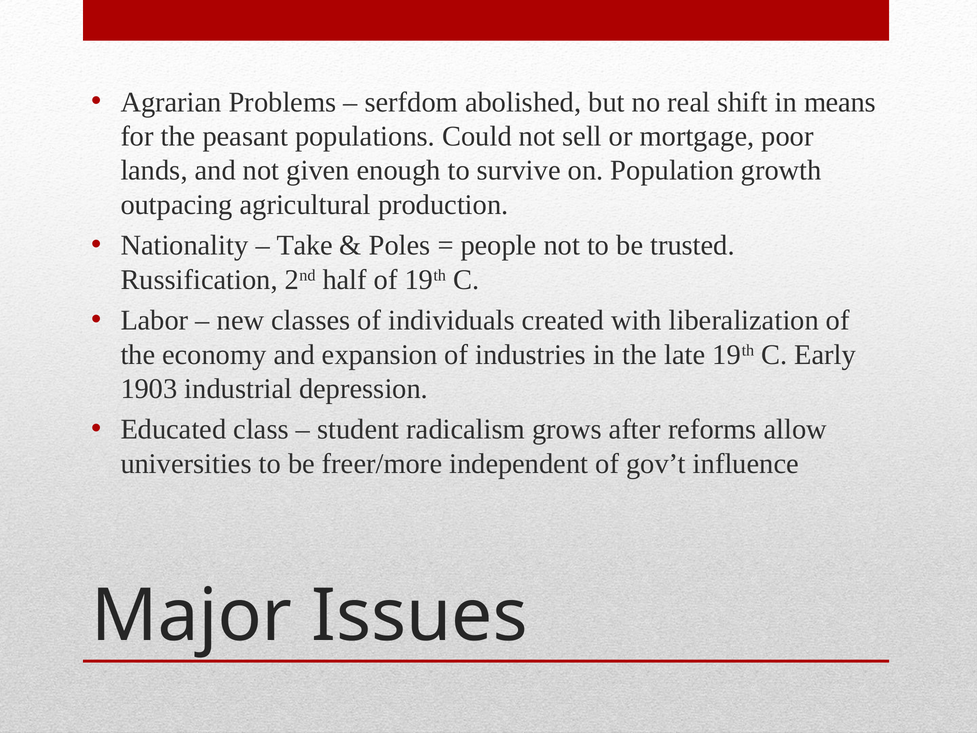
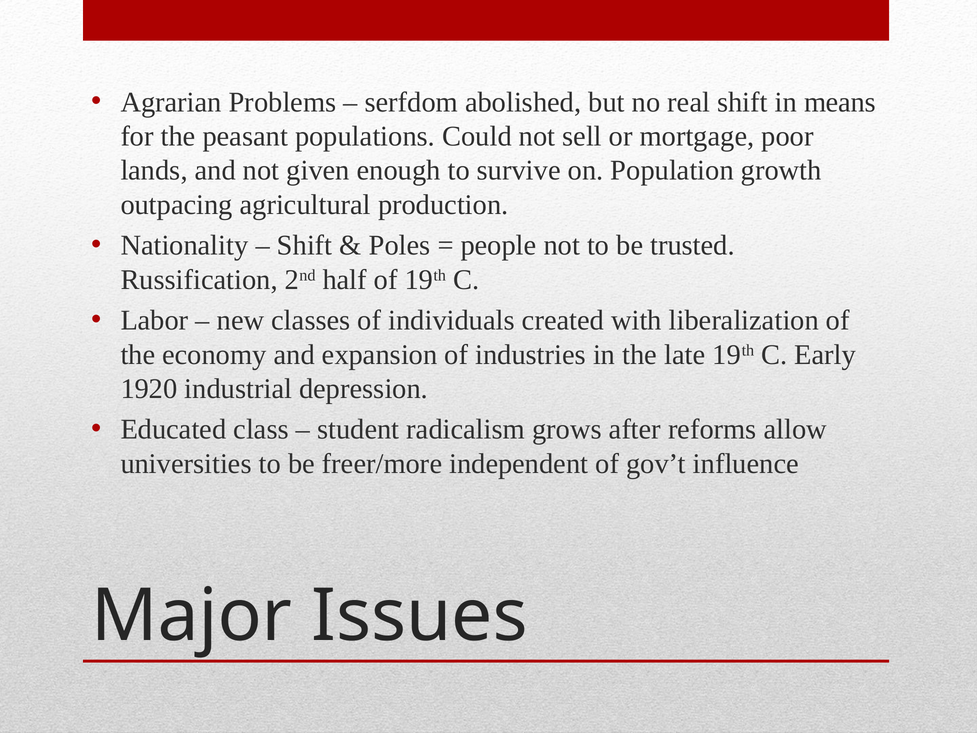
Take: Take -> Shift (305, 245)
1903: 1903 -> 1920 (149, 389)
